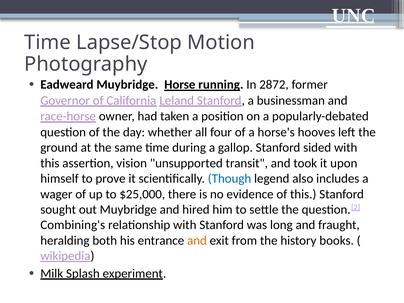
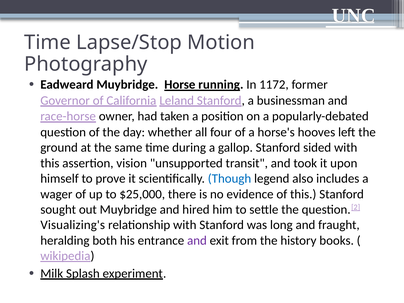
2872: 2872 -> 1172 (274, 85)
Combining's: Combining's -> Visualizing's (73, 225)
and colour: orange -> purple (197, 241)
